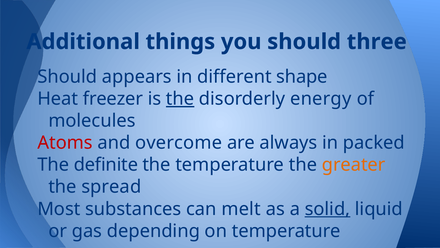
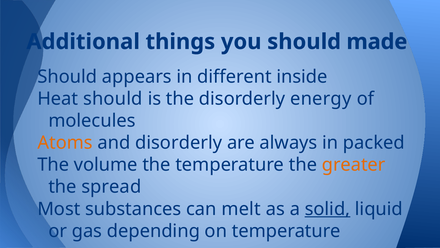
three: three -> made (377, 42)
shape: shape -> inside (302, 77)
Heat freezer: freezer -> should (113, 99)
the underline: present -> none (180, 99)
Atoms colour: red -> orange (65, 143)
and overcome: overcome -> disorderly (179, 143)
definite: definite -> volume (106, 165)
